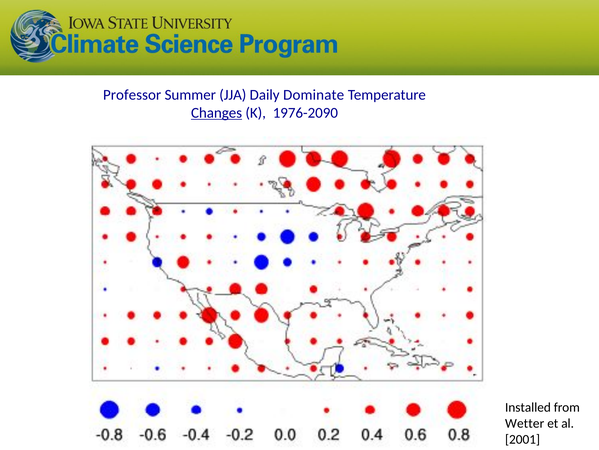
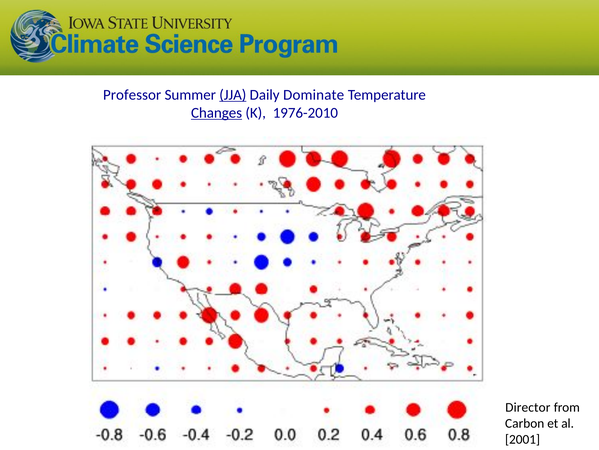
JJA underline: none -> present (233, 95)
1976-2090: 1976-2090 -> 1976-2010 (305, 113)
Installed: Installed -> Director (528, 407)
Wetter: Wetter -> Carbon (525, 423)
